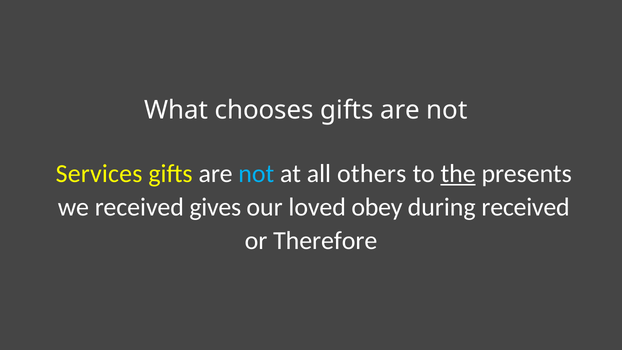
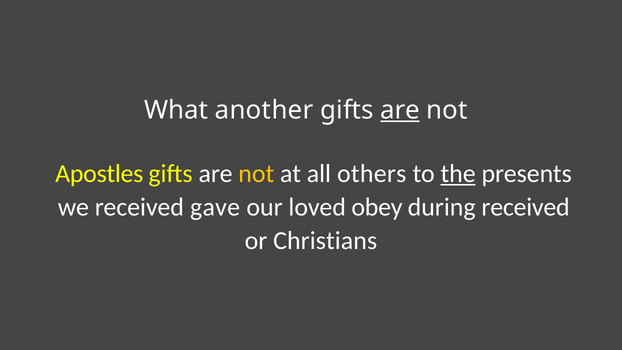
chooses: chooses -> another (264, 110)
are underline: none -> present (400, 110)
Services: Services -> Apostles (99, 174)
not colour: light blue -> yellow (256, 174)
gives: gives -> gave (215, 207)
Therefore: Therefore -> Christians (325, 241)
